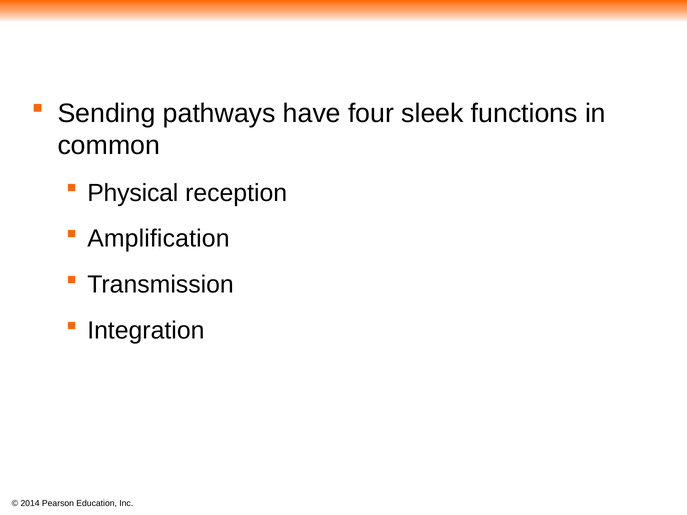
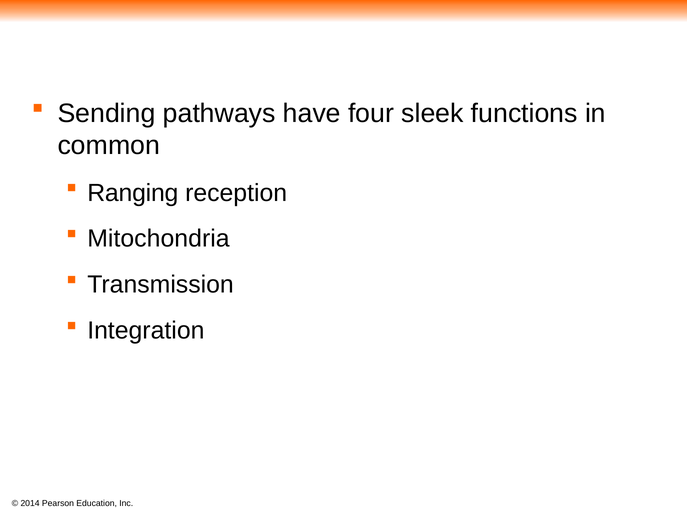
Physical: Physical -> Ranging (133, 193)
Amplification: Amplification -> Mitochondria (158, 239)
